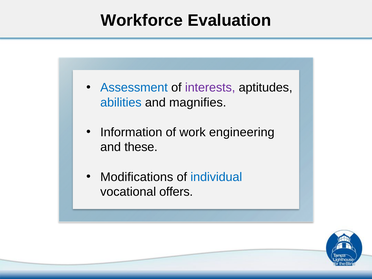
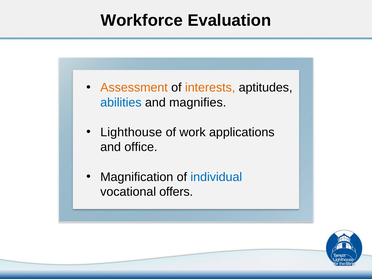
Assessment colour: blue -> orange (134, 88)
interests colour: purple -> orange (210, 88)
Information: Information -> Lighthouse (131, 132)
engineering: engineering -> applications (242, 132)
these: these -> office (141, 147)
Modifications: Modifications -> Magnification (137, 177)
